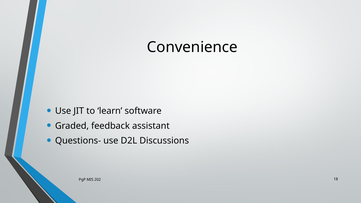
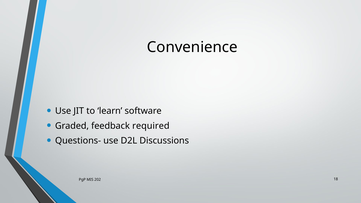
assistant: assistant -> required (151, 126)
